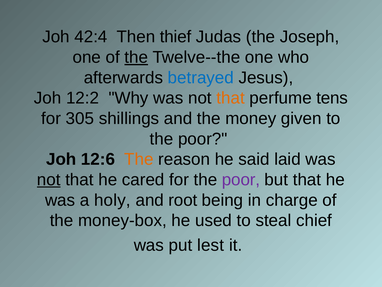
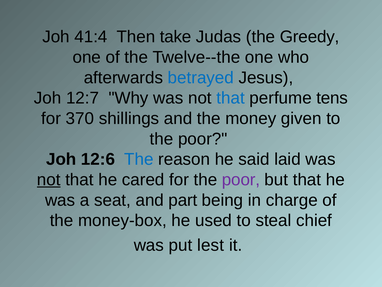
42:4: 42:4 -> 41:4 (91, 37)
thief: thief -> take (176, 37)
Joseph: Joseph -> Greedy (310, 37)
the underline: present -> none (136, 57)
12:2: 12:2 -> 12:7 (83, 98)
that colour: orange -> blue (231, 98)
305: 305 -> 370 (80, 118)
The colour: orange -> blue (139, 159)
holy: holy -> seat (112, 200)
root: root -> part (183, 200)
